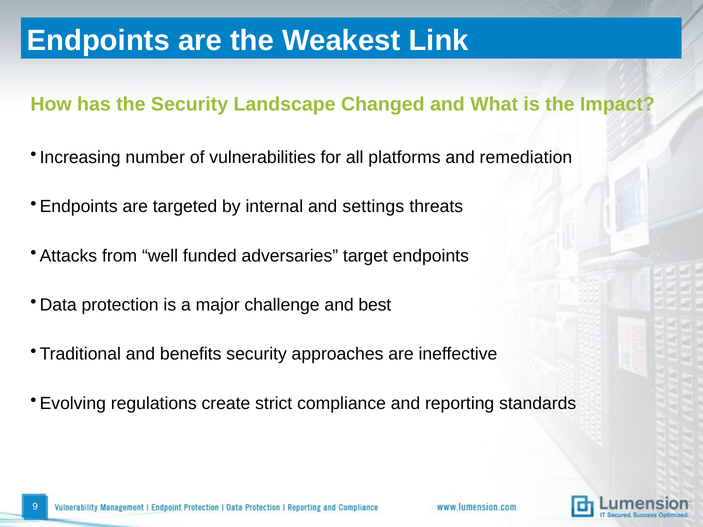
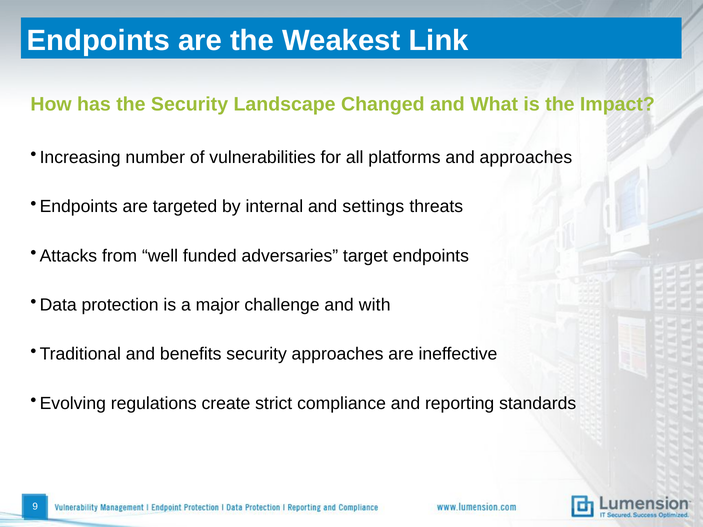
and remediation: remediation -> approaches (526, 157)
best: best -> with (375, 305)
